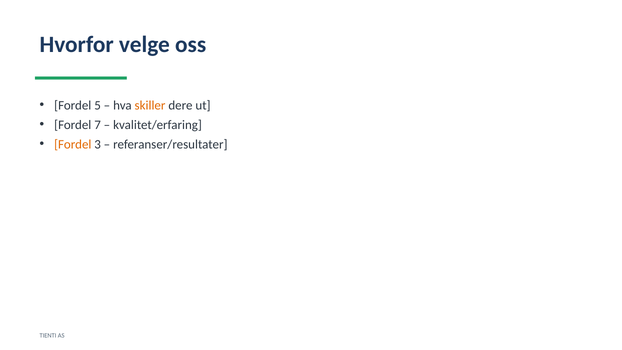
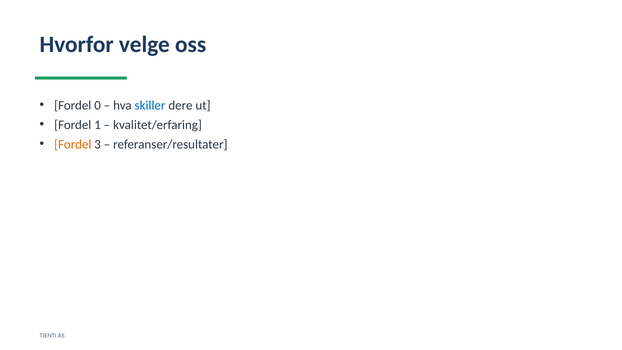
5: 5 -> 0 (98, 105)
skiller colour: orange -> blue (150, 105)
7: 7 -> 1 (98, 125)
